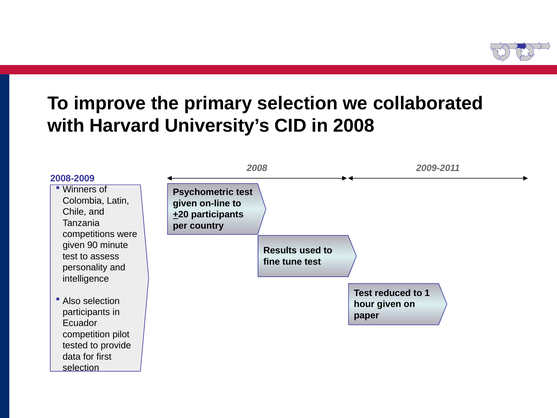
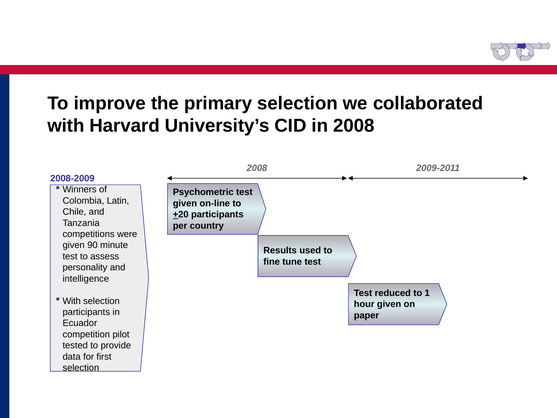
Also: Also -> With (72, 301)
